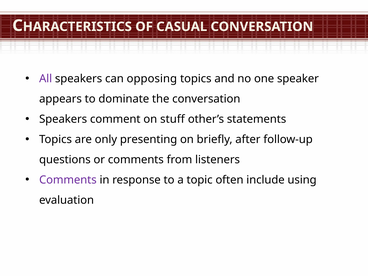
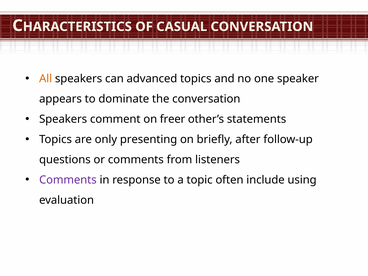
All colour: purple -> orange (46, 79)
opposing: opposing -> advanced (152, 79)
stuff: stuff -> freer (173, 119)
